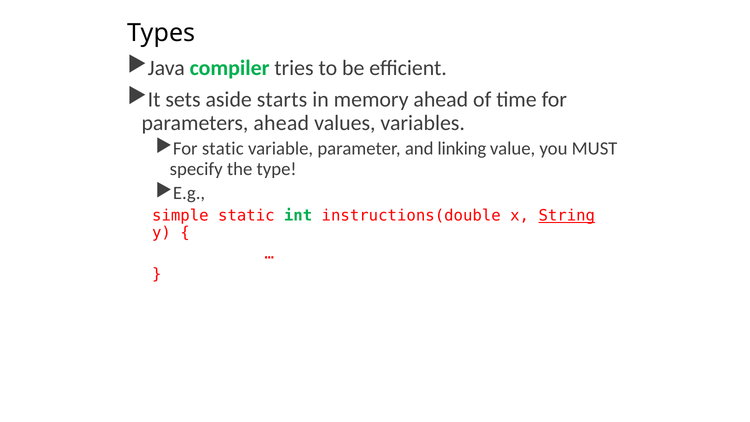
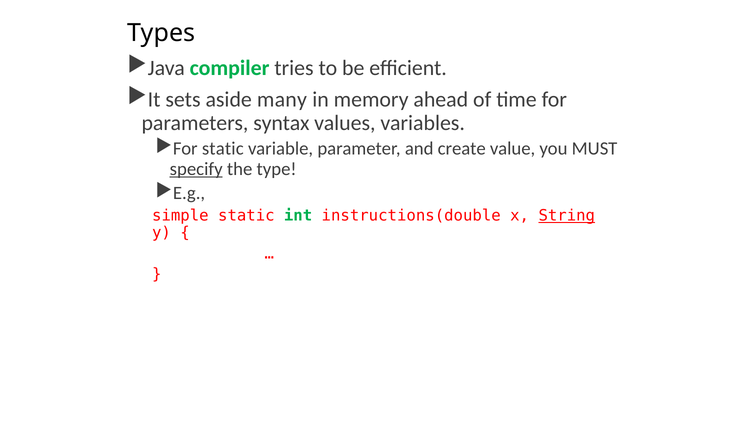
starts: starts -> many (282, 99)
parameters ahead: ahead -> syntax (281, 123)
linking: linking -> create (462, 149)
specify underline: none -> present (196, 169)
